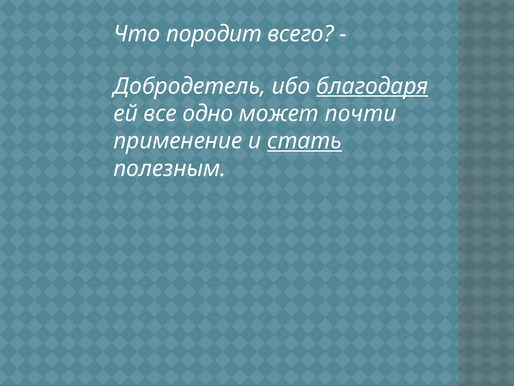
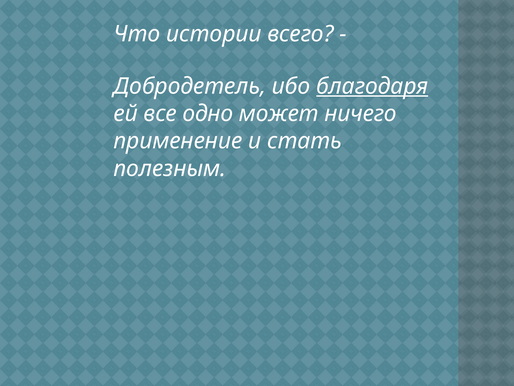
породит: породит -> истории (214, 34)
почти: почти -> ничего (361, 113)
стать underline: present -> none (305, 141)
